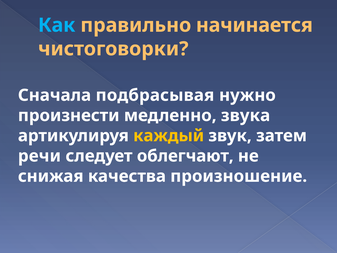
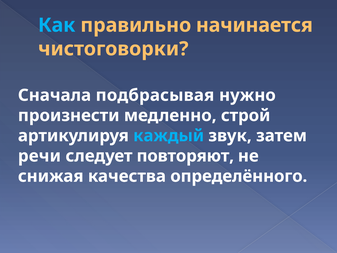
звука: звука -> строй (246, 115)
каждый colour: yellow -> light blue (169, 136)
облегчают: облегчают -> повторяют (185, 156)
произношение: произношение -> определённого (239, 176)
